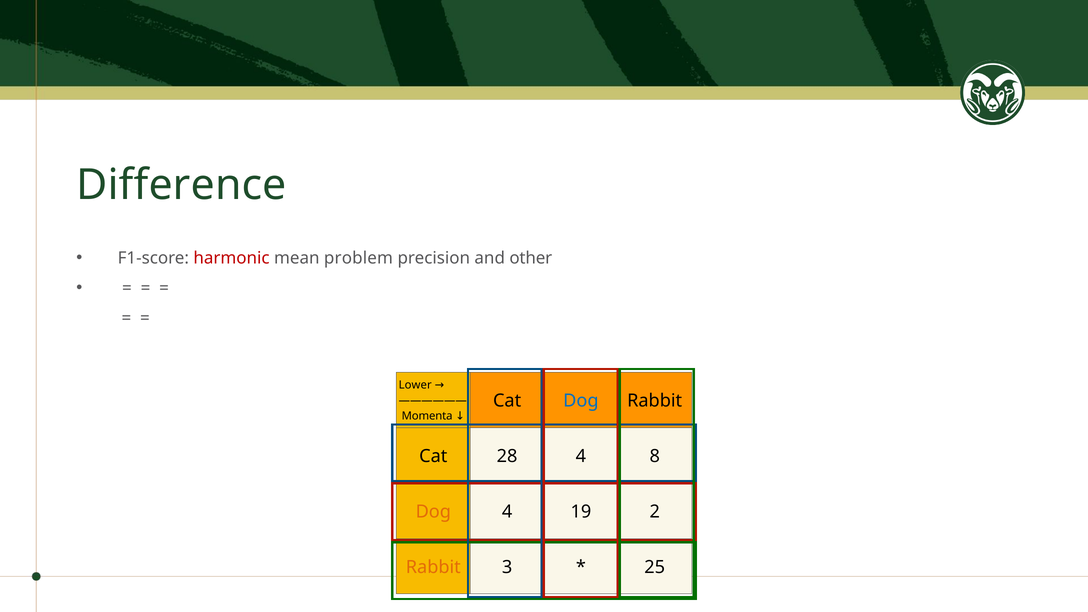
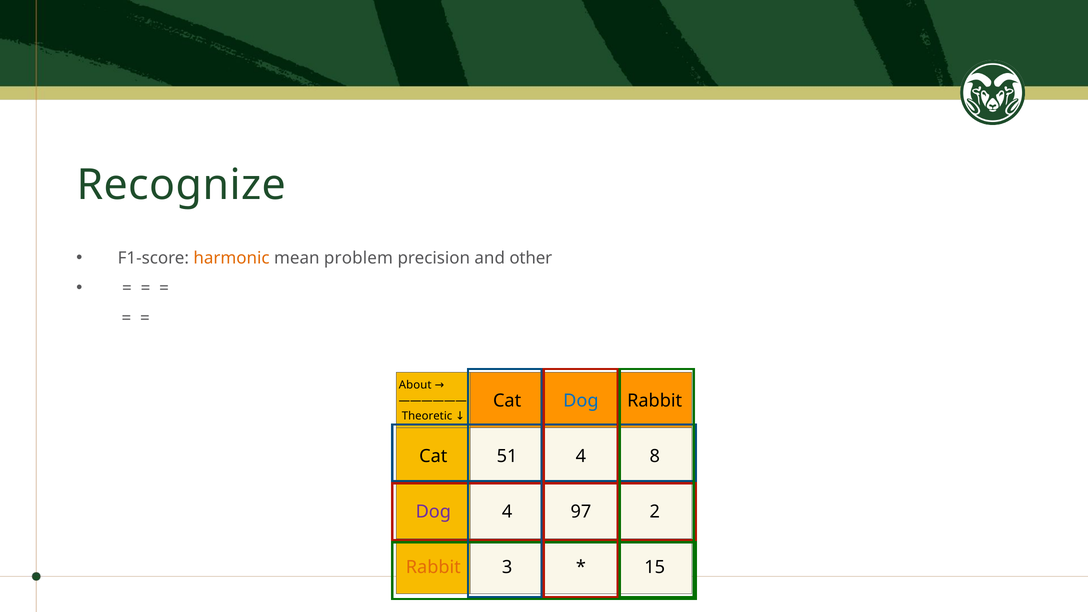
Difference: Difference -> Recognize (181, 185)
harmonic colour: red -> orange (232, 258)
Lower: Lower -> About (415, 385)
Momenta: Momenta -> Theoretic (427, 416)
28: 28 -> 51 (507, 456)
Dog colour: orange -> purple (433, 512)
19: 19 -> 97 (581, 512)
25: 25 -> 15 (655, 567)
